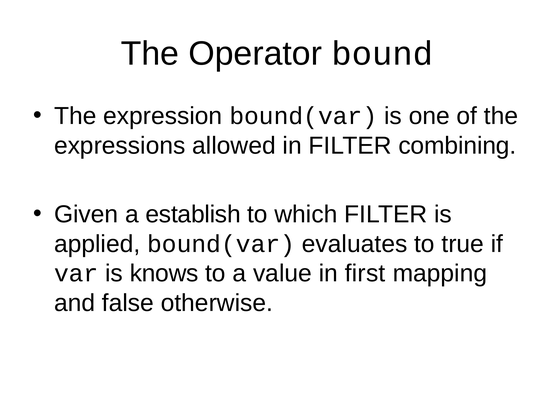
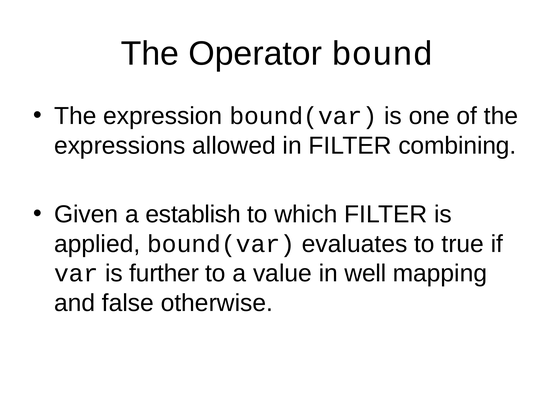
knows: knows -> further (164, 274)
first: first -> well (365, 274)
